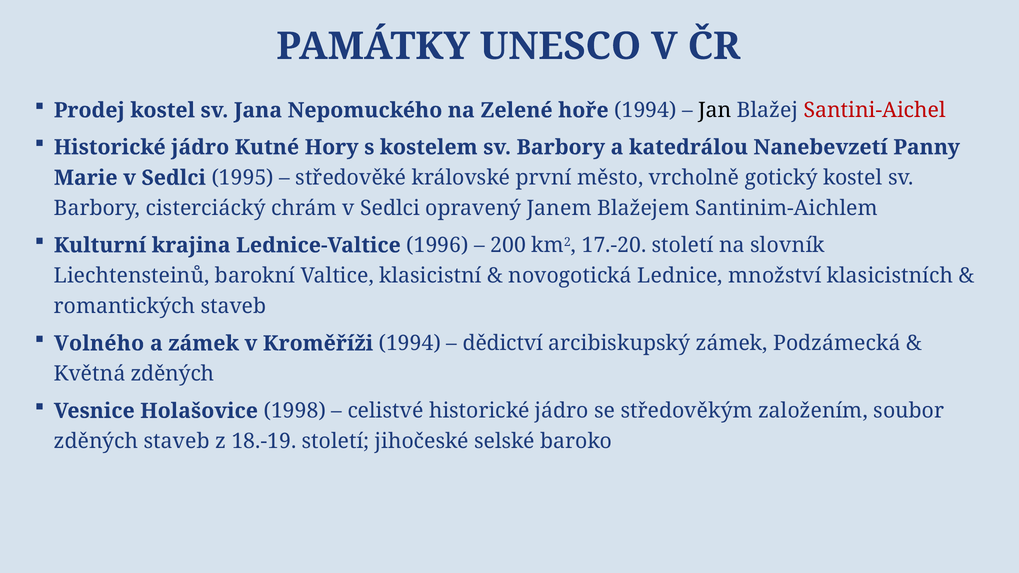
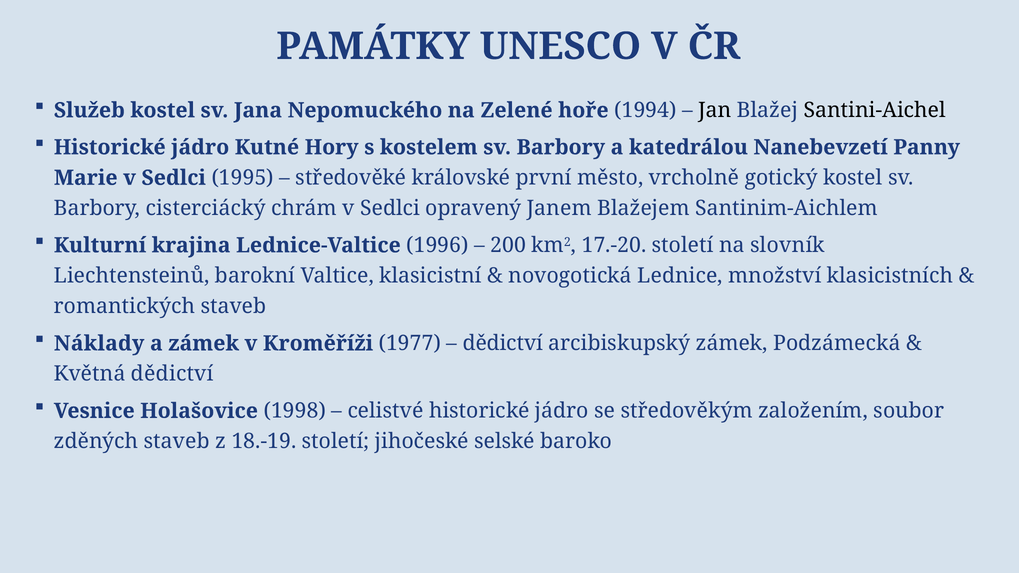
Prodej: Prodej -> Služeb (89, 110)
Santini-Aichel colour: red -> black (875, 110)
Volného: Volného -> Náklady (99, 344)
Kroměříži 1994: 1994 -> 1977 (410, 344)
Květná zděných: zděných -> dědictví (172, 374)
